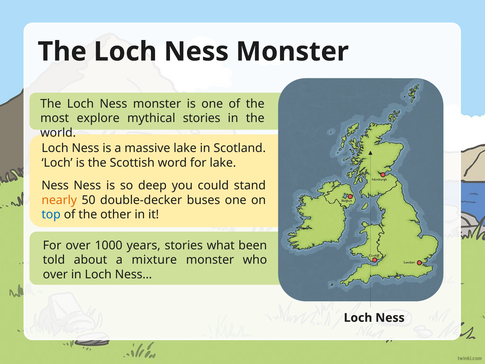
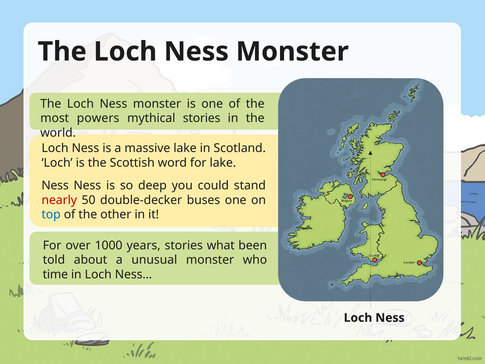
explore: explore -> powers (98, 118)
nearly colour: orange -> red (59, 200)
mixture: mixture -> unusual (154, 260)
over: over -> time (55, 274)
